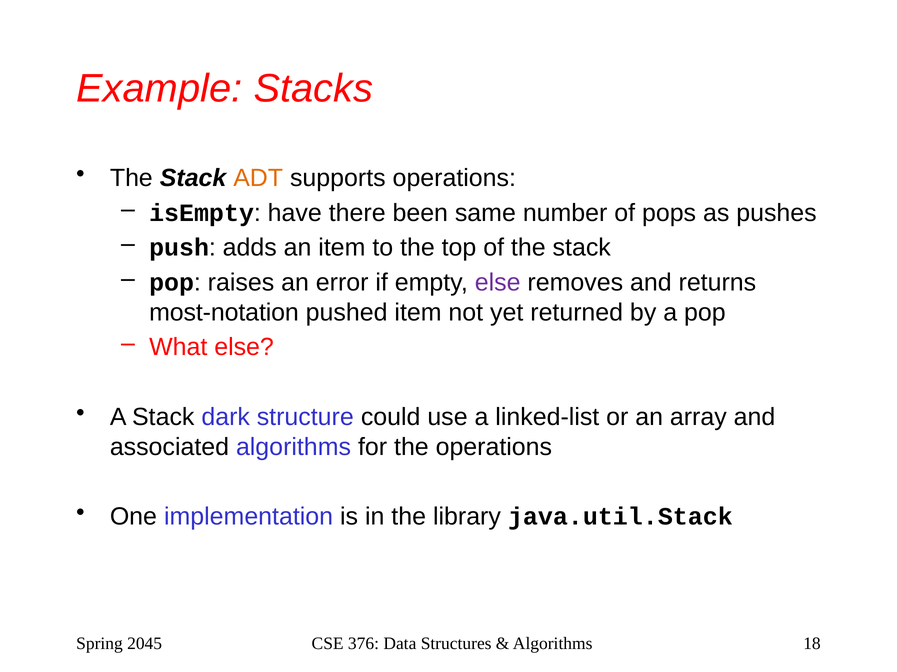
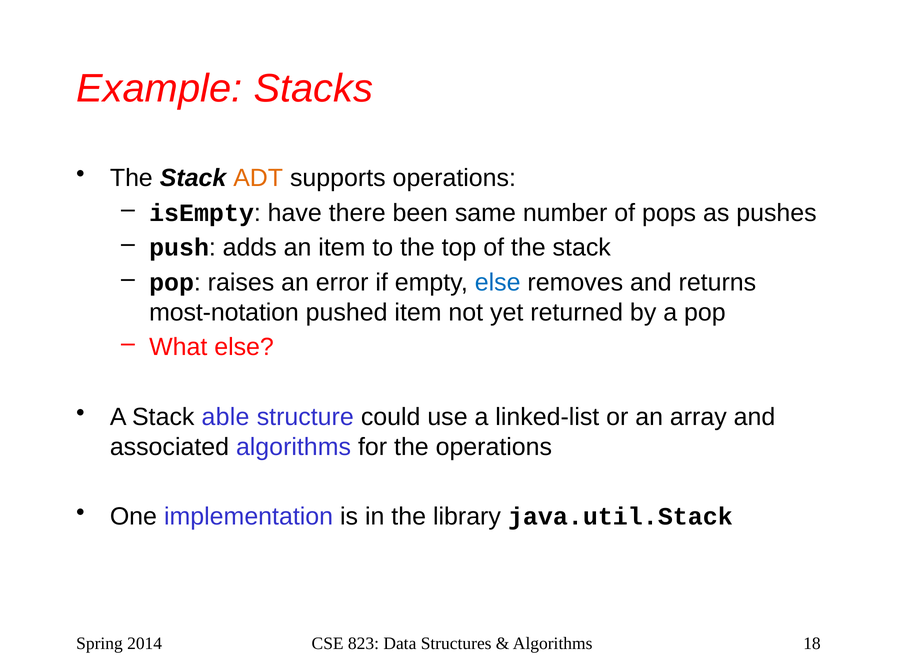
else colour: purple -> blue (498, 283)
dark: dark -> able (226, 417)
2045: 2045 -> 2014 (145, 644)
376: 376 -> 823 (363, 644)
